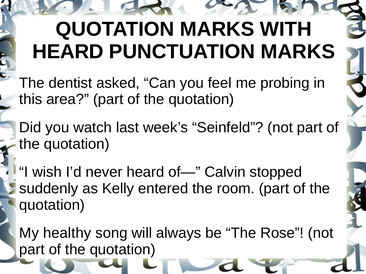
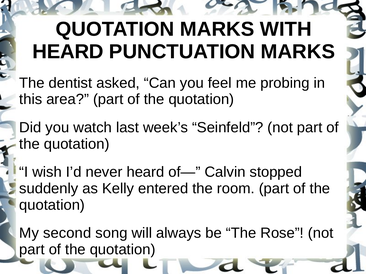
healthy: healthy -> second (67, 233)
